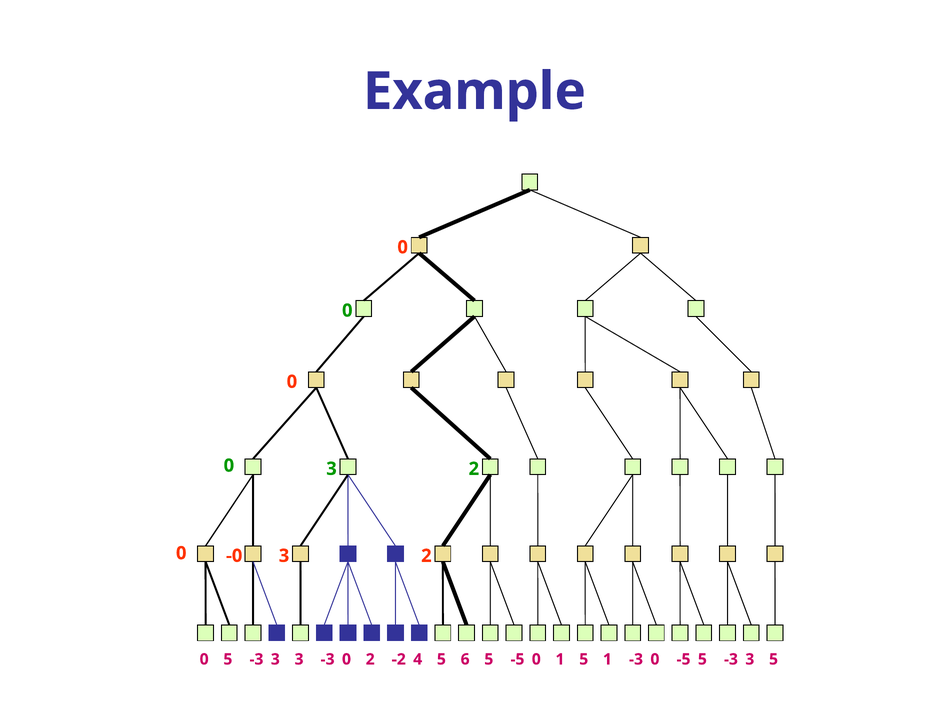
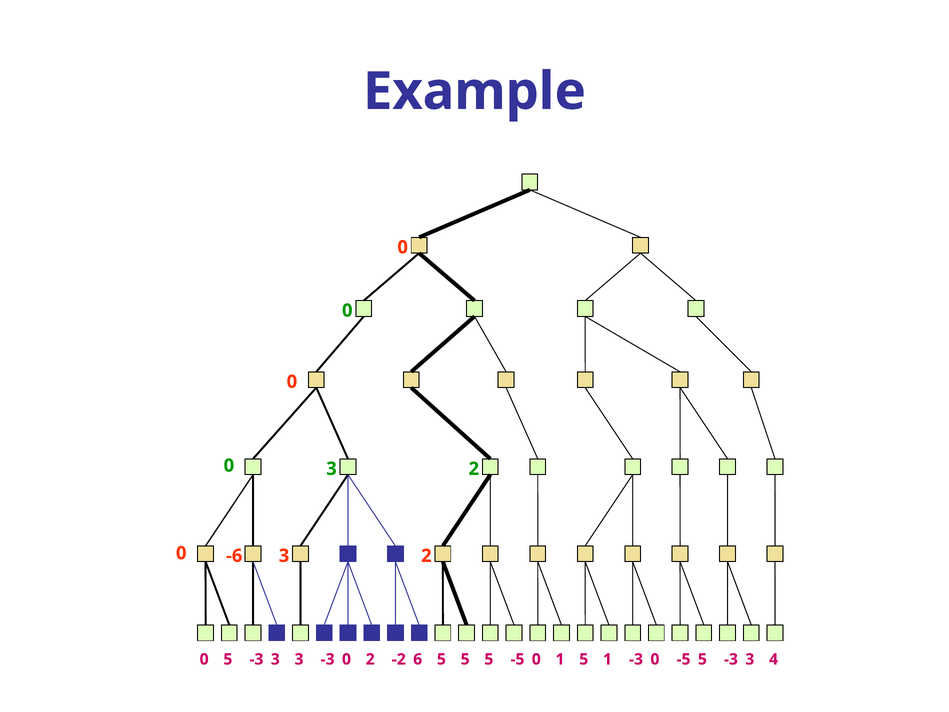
-0: -0 -> -6 (234, 556)
4: 4 -> 6 (418, 659)
5 -3 6: 6 -> 5 (465, 659)
3 5: 5 -> 4 (774, 659)
